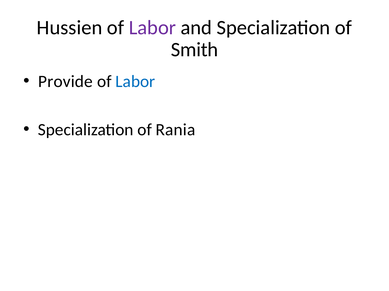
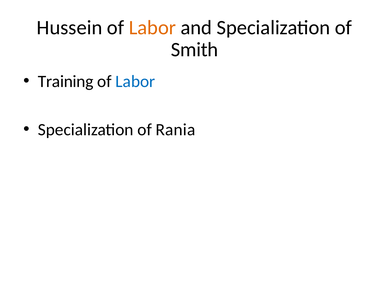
Hussien: Hussien -> Hussein (70, 28)
Labor colour: purple -> orange (152, 28)
Provide: Provide -> Training (66, 82)
